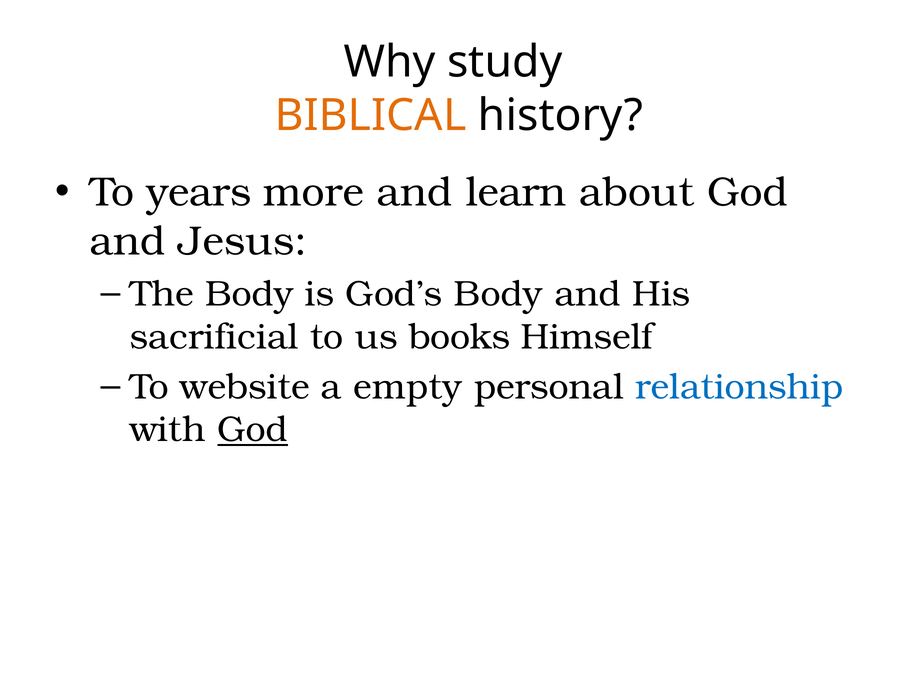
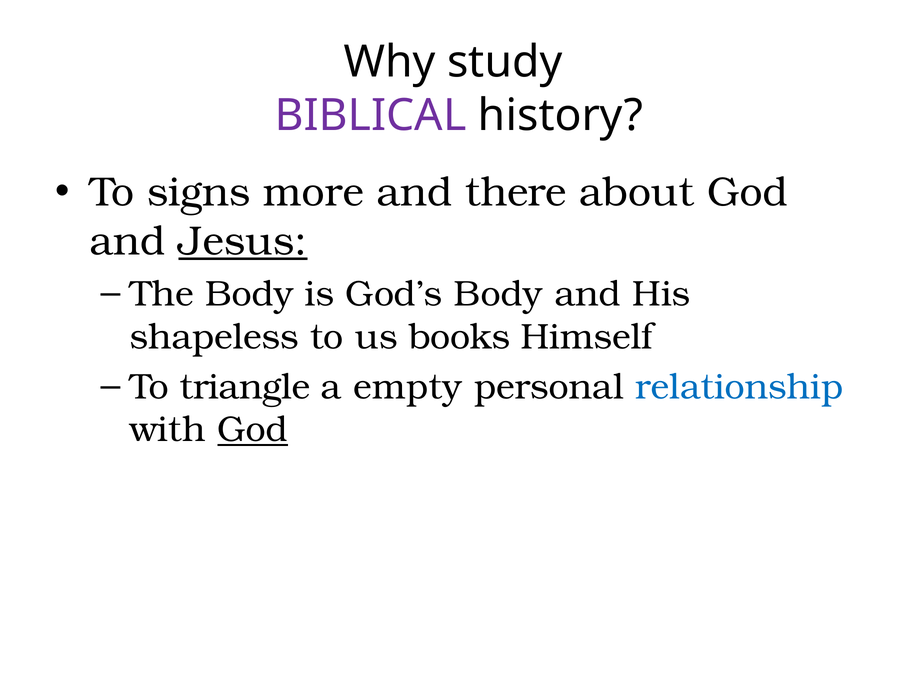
BIBLICAL colour: orange -> purple (371, 116)
years: years -> signs (199, 193)
learn: learn -> there (516, 193)
Jesus underline: none -> present (243, 242)
sacrificial: sacrificial -> shapeless (214, 337)
website: website -> triangle (245, 387)
